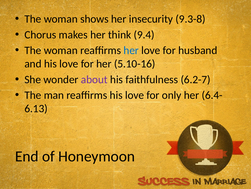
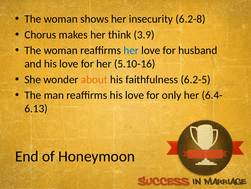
9.3-8: 9.3-8 -> 6.2-8 (191, 19)
9.4: 9.4 -> 3.9 (144, 35)
about colour: purple -> orange (94, 79)
6.2-7: 6.2-7 -> 6.2-5 (196, 79)
